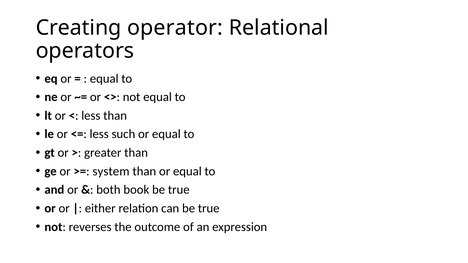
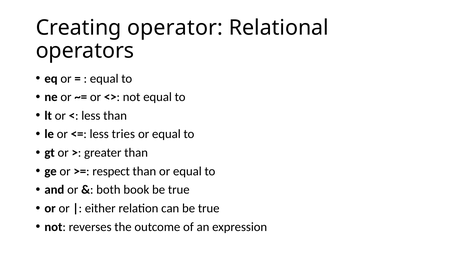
such: such -> tries (123, 134)
system: system -> respect (111, 171)
